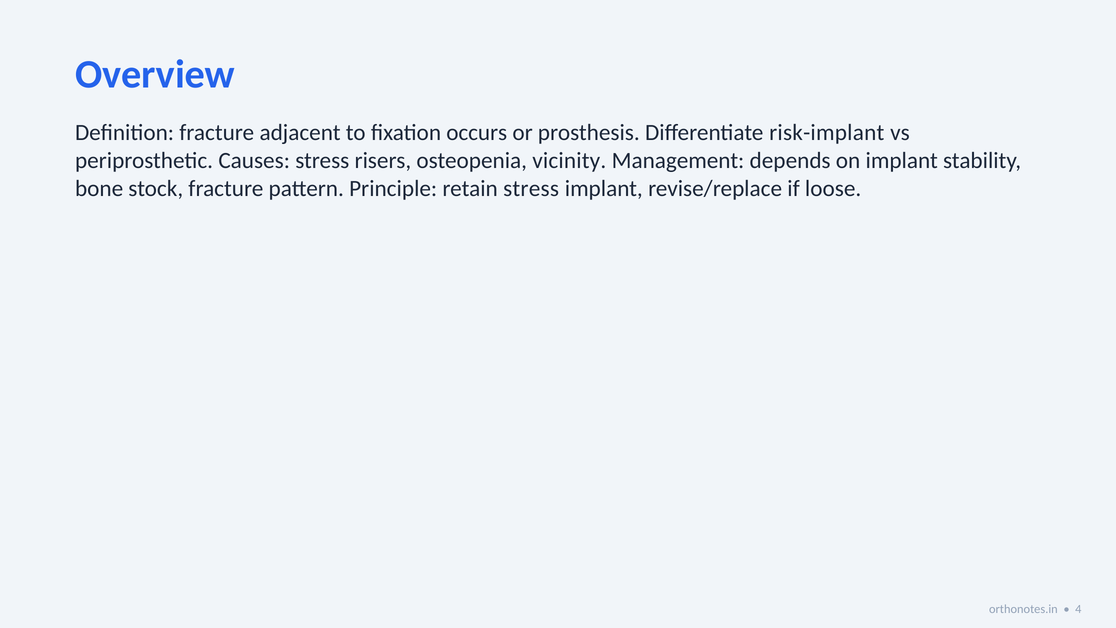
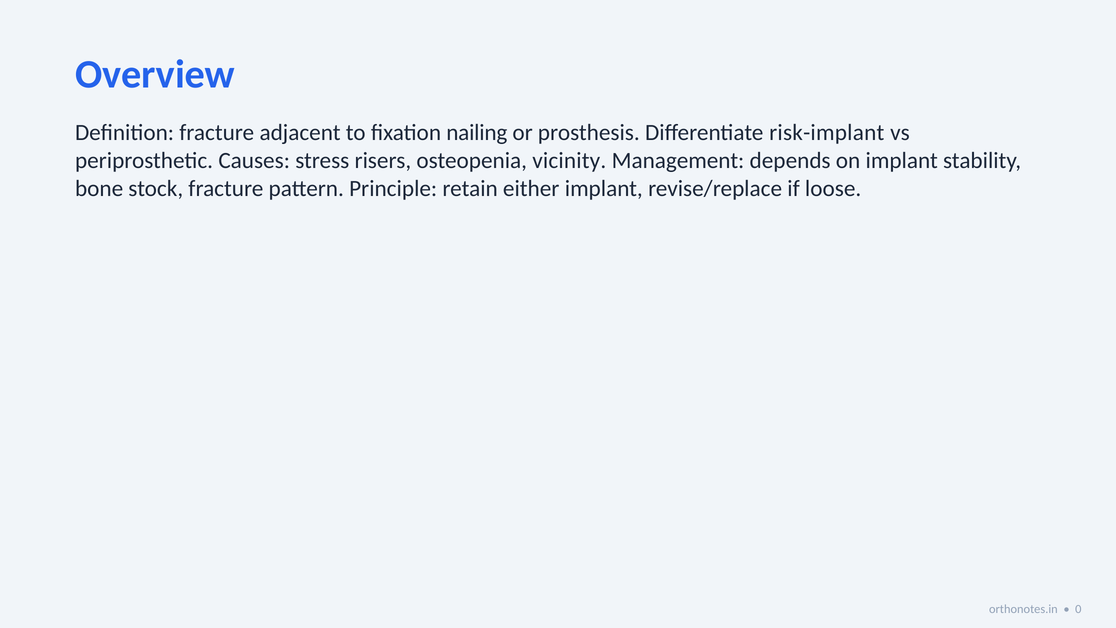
occurs: occurs -> nailing (477, 133)
retain stress: stress -> either (531, 189)
4: 4 -> 0 (1078, 609)
